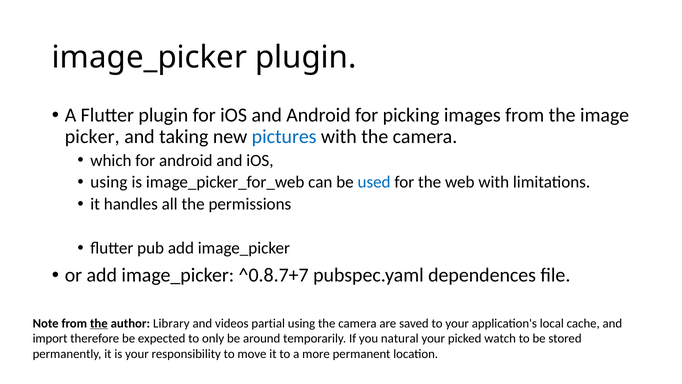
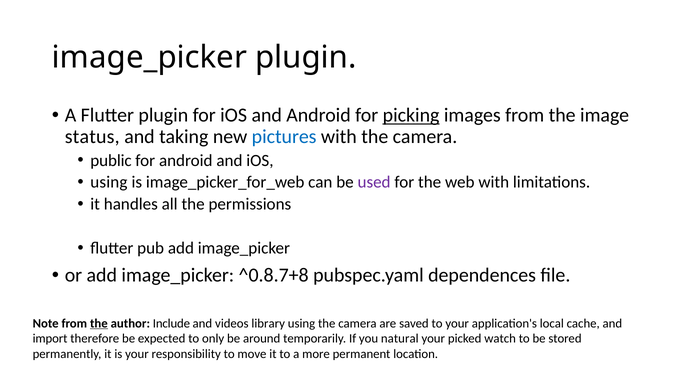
picking underline: none -> present (411, 115)
picker: picker -> status (92, 137)
which: which -> public (111, 160)
used colour: blue -> purple (374, 182)
^0.8.7+7: ^0.8.7+7 -> ^0.8.7+8 (274, 275)
Library: Library -> Include (171, 323)
partial: partial -> library (268, 323)
